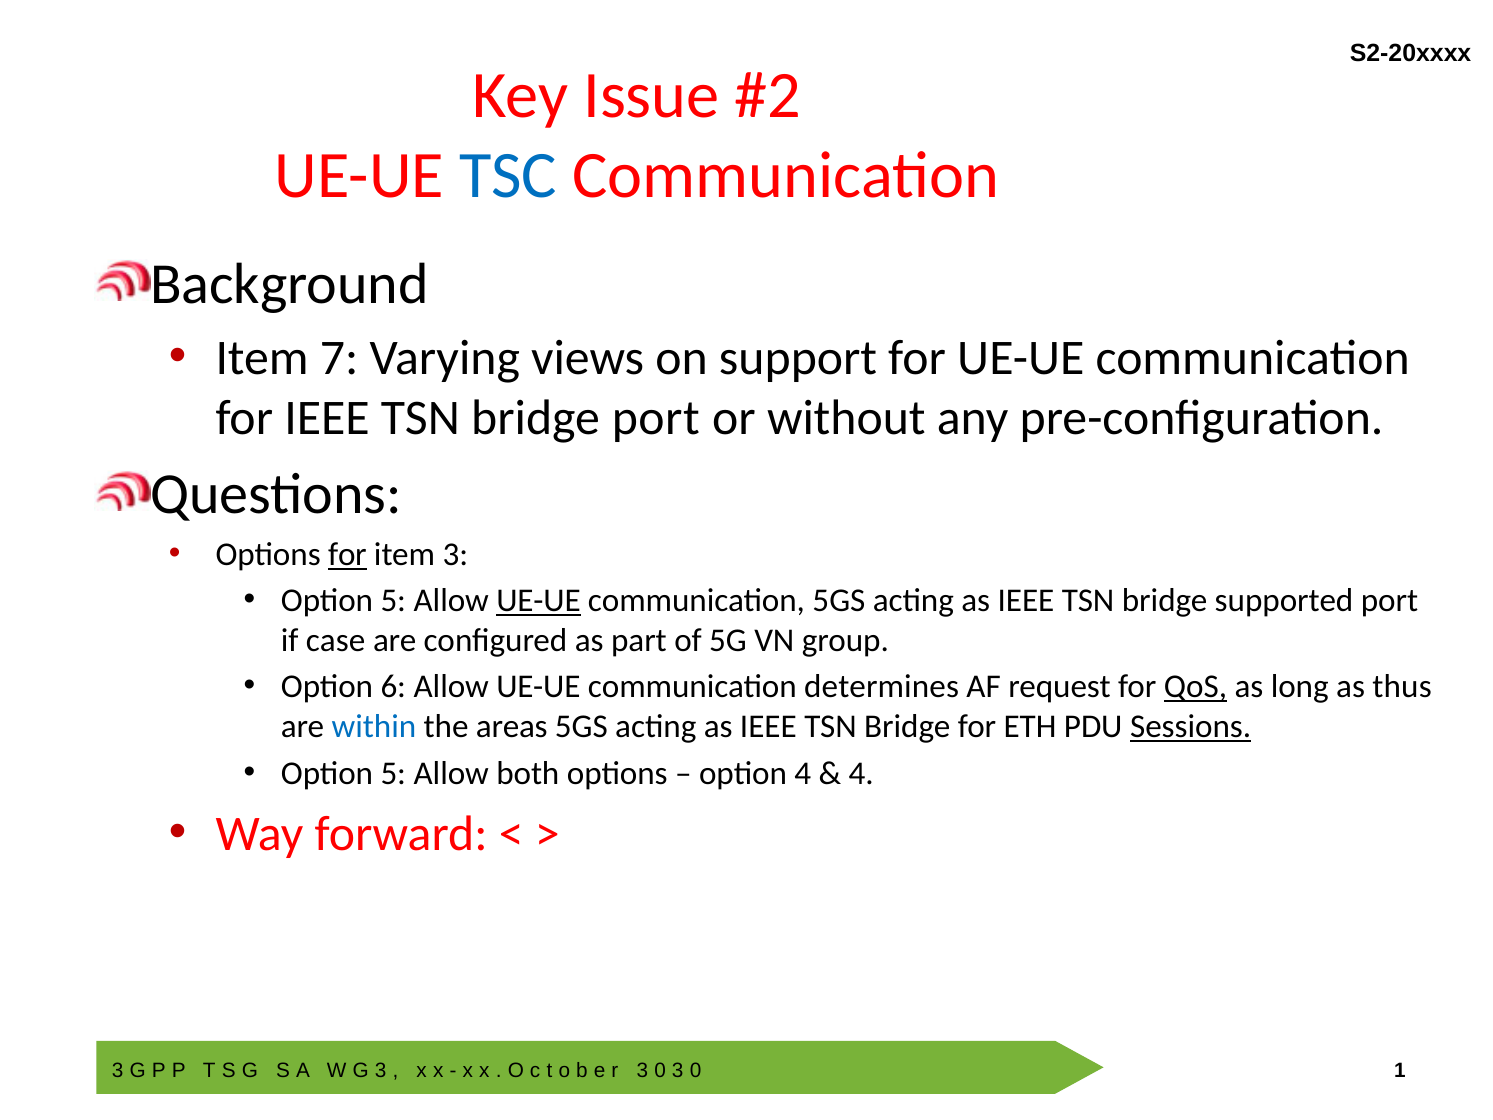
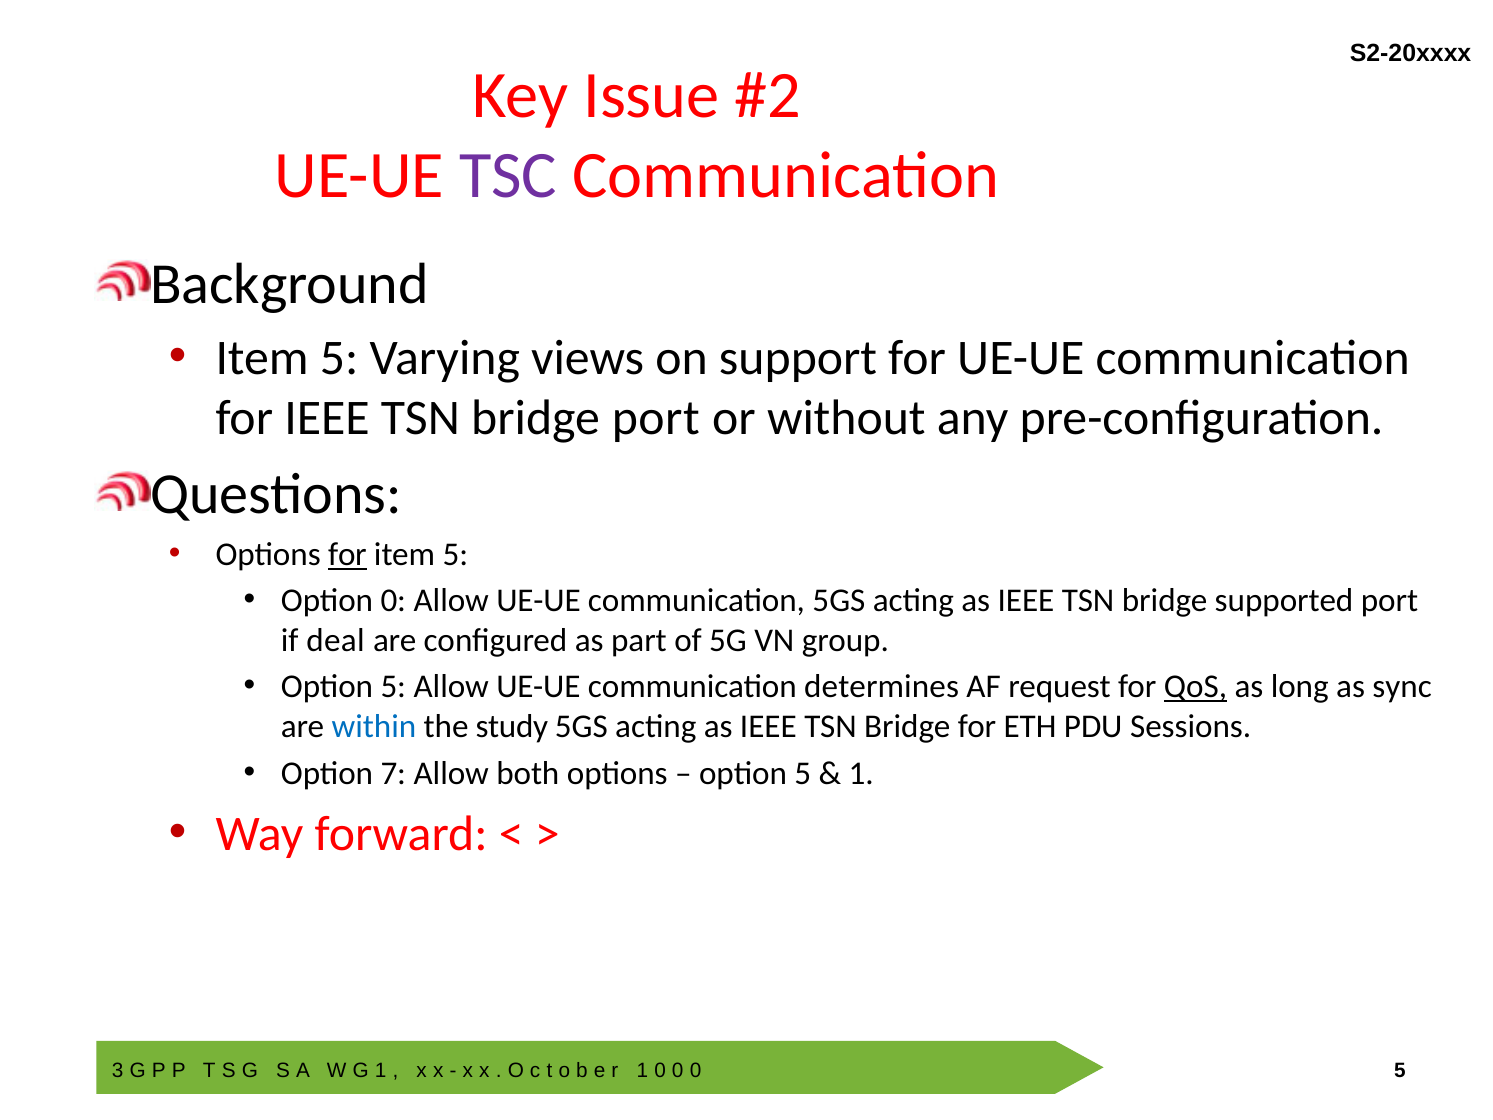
TSC colour: blue -> purple (508, 175)
7: 7 -> 5 (339, 358)
3: 3 -> 5 (455, 554)
5: 5 -> 0 (393, 601)
UE-UE underline: present -> none (538, 601)
case: case -> deal (335, 640)
6: 6 -> 5 (393, 687)
thus: thus -> sync (1402, 687)
areas: areas -> study (512, 727)
Sessions underline: present -> none (1191, 727)
5: 5 -> 7 (393, 773)
4: 4 -> 5 (803, 773)
4: 4 -> 1 (861, 773)
3: 3 -> 1 (381, 1071)
3: 3 -> 1 (642, 1071)
3: 3 -> 0 (678, 1071)
1: 1 -> 5 (1400, 1071)
